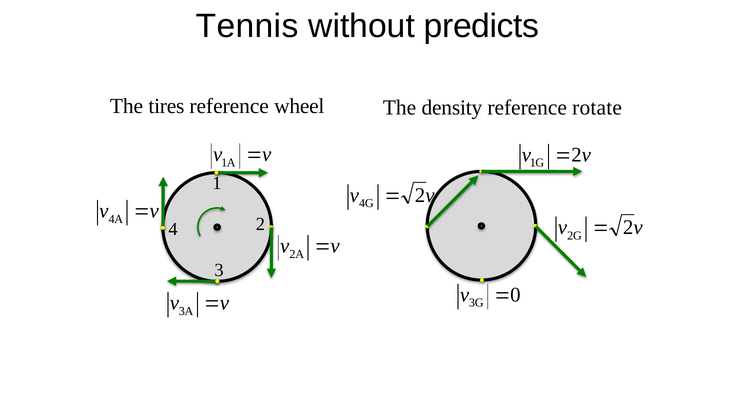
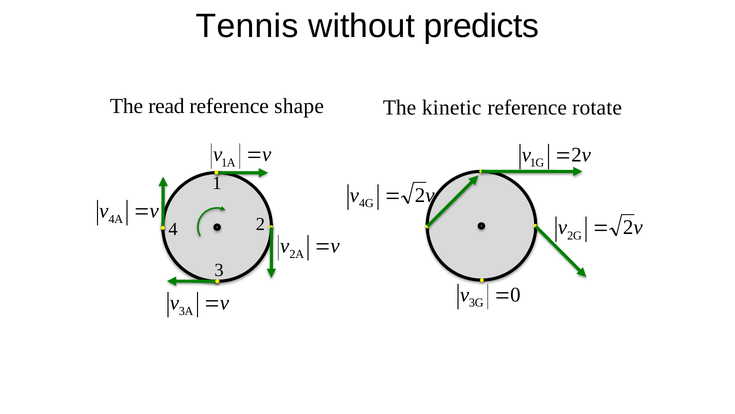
tires: tires -> read (166, 106)
wheel: wheel -> shape (299, 106)
density: density -> kinetic (452, 108)
